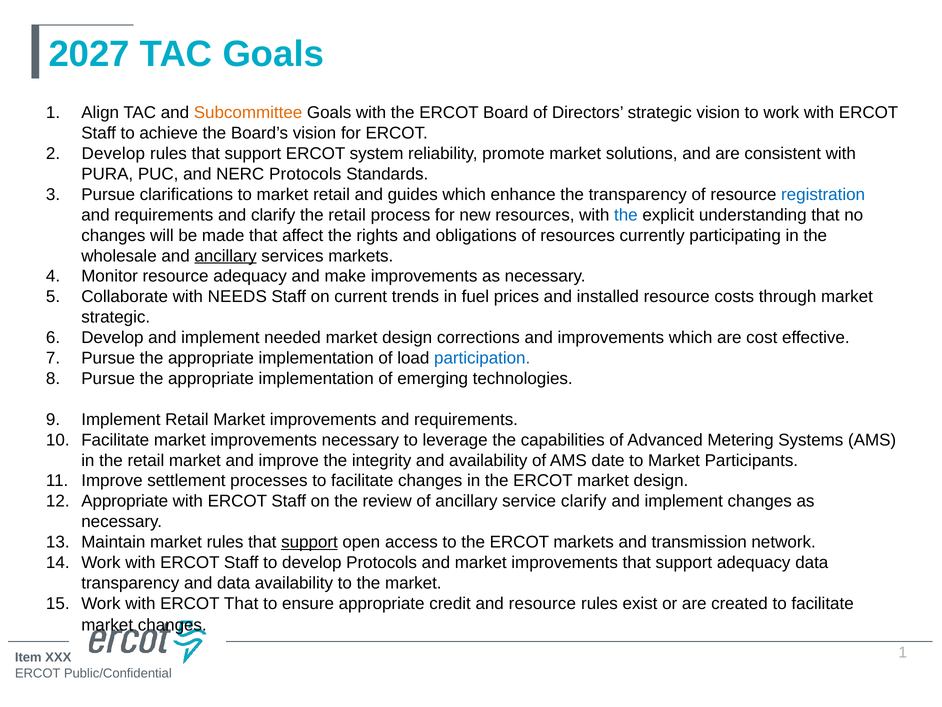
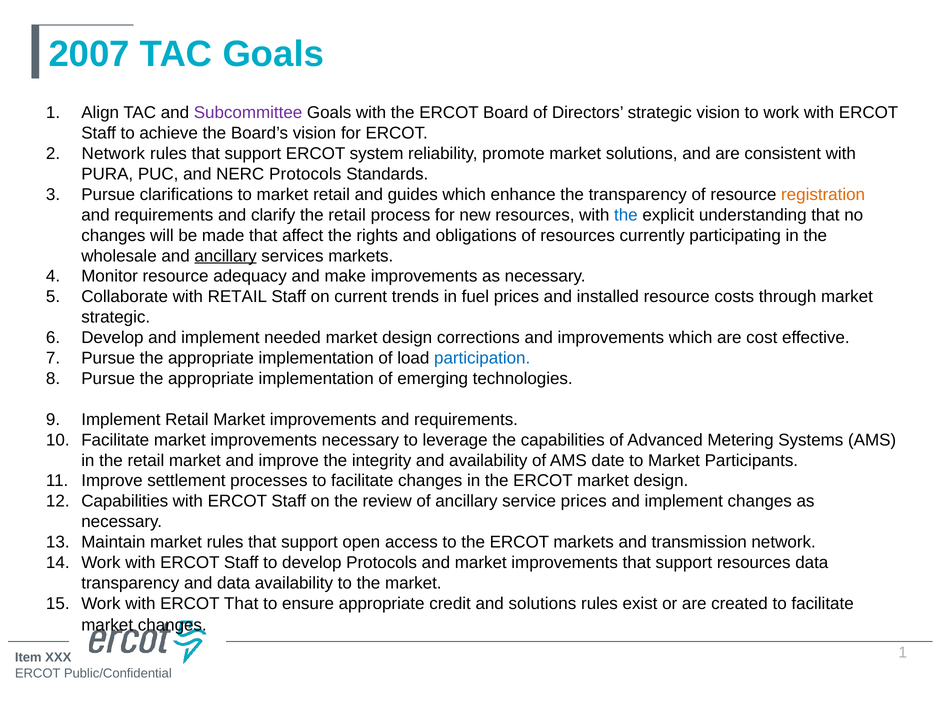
2027: 2027 -> 2007 (89, 54)
Subcommittee colour: orange -> purple (248, 113)
Develop: Develop -> Network (113, 154)
registration colour: blue -> orange (823, 194)
with NEEDS: NEEDS -> RETAIL (237, 297)
Appropriate: Appropriate -> Capabilities (125, 501)
service clarify: clarify -> prices (584, 501)
support underline: present -> none (309, 542)
support adequacy: adequacy -> resources (754, 562)
and resource: resource -> solutions (542, 603)
